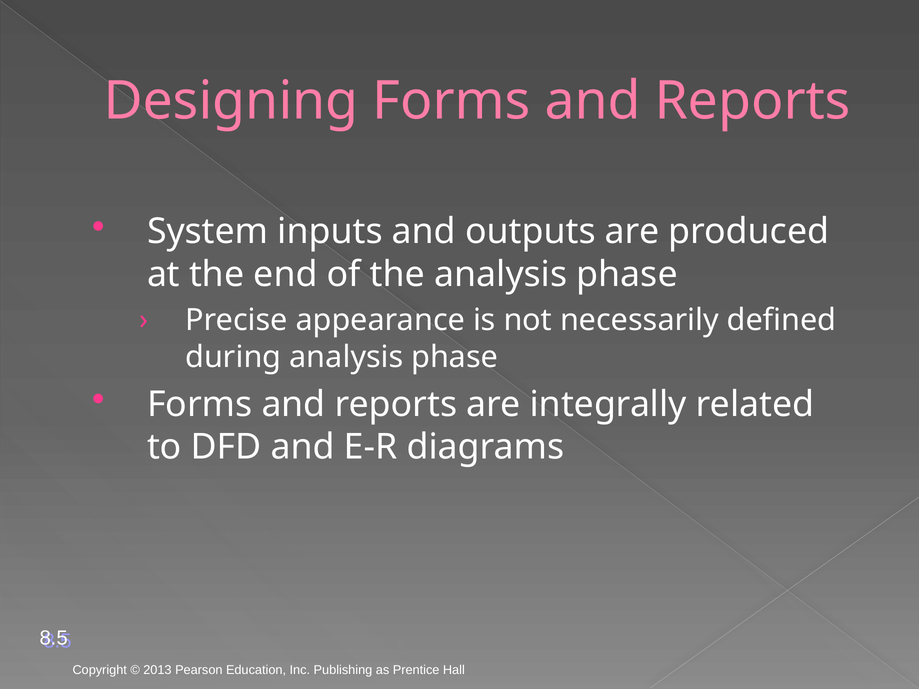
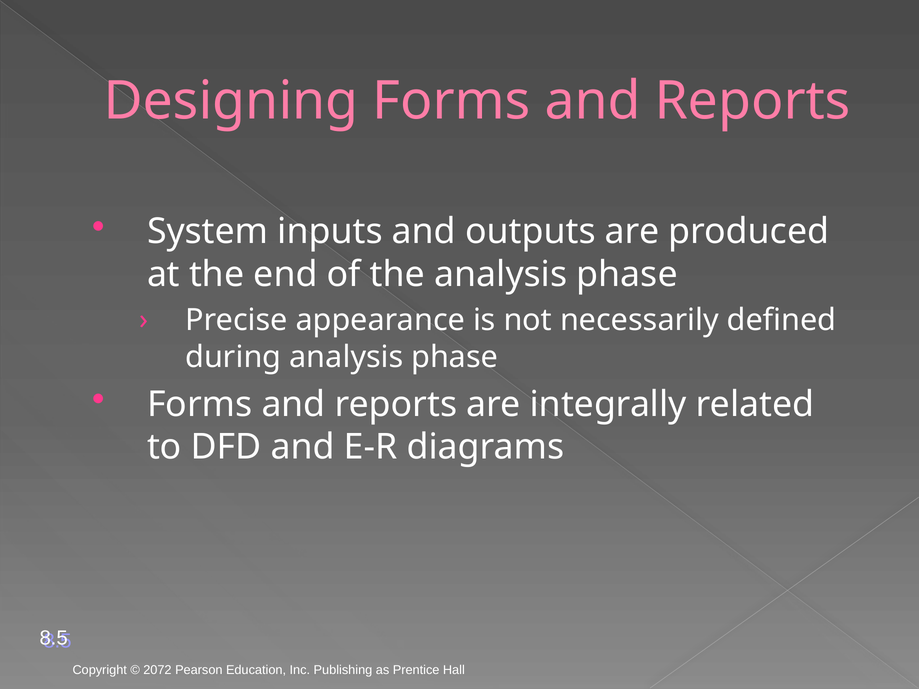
2013: 2013 -> 2072 (157, 670)
